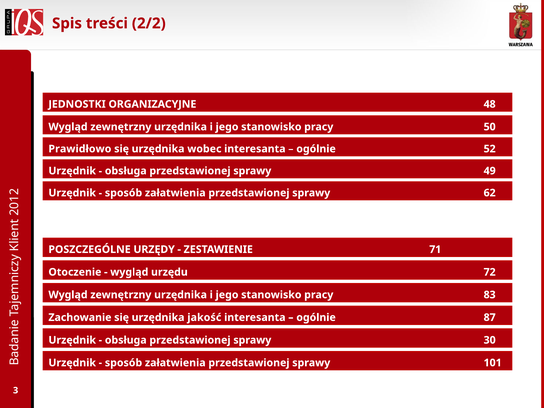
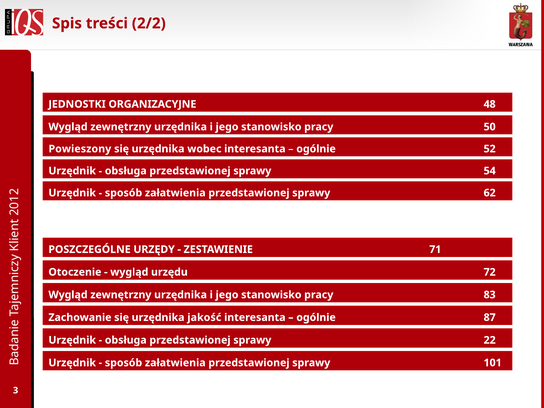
Prawidłowo: Prawidłowo -> Powieszony (80, 149)
49: 49 -> 54 (490, 171)
30: 30 -> 22 (490, 340)
